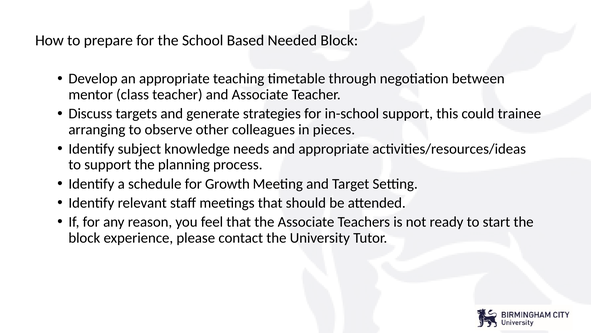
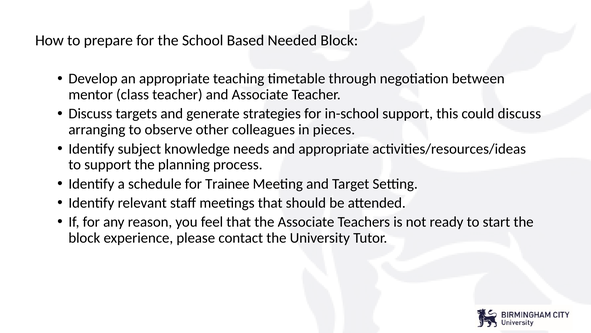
could trainee: trainee -> discuss (519, 114)
Growth: Growth -> Trainee (227, 184)
